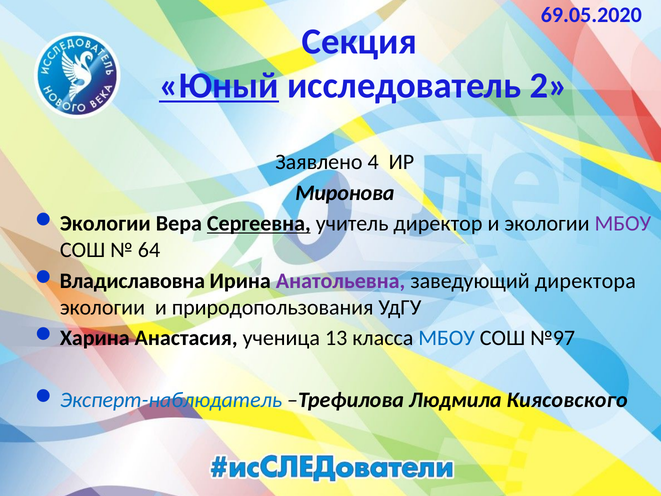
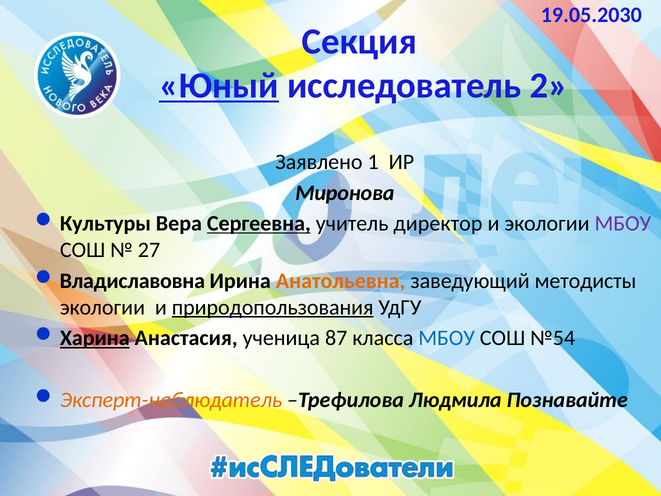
69.05.2020: 69.05.2020 -> 19.05.2030 (591, 15)
4: 4 -> 1 (373, 162)
Экологии: Экологии -> Культуры (105, 223)
64: 64 -> 27 (149, 250)
Анатольевна colour: purple -> orange (341, 281)
директора: директора -> методисты (586, 281)
природопользования underline: none -> present (273, 307)
Харина underline: none -> present (95, 338)
13: 13 -> 87 (336, 338)
№97: №97 -> №54 (553, 338)
Эксперт-наблюдатель colour: blue -> orange (171, 400)
Киясовского: Киясовского -> Познавайте (567, 400)
